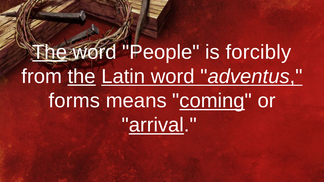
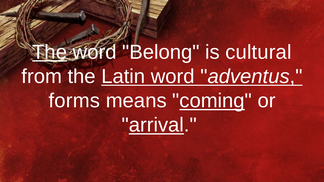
People: People -> Belong (161, 52)
forcibly: forcibly -> cultural (258, 52)
the underline: present -> none (82, 77)
